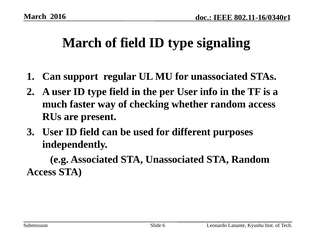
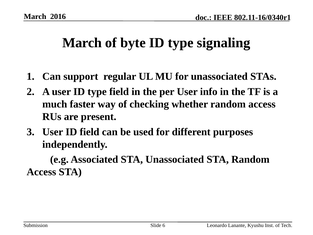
of field: field -> byte (133, 43)
